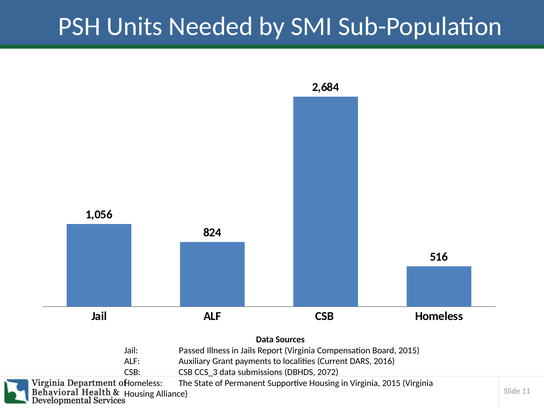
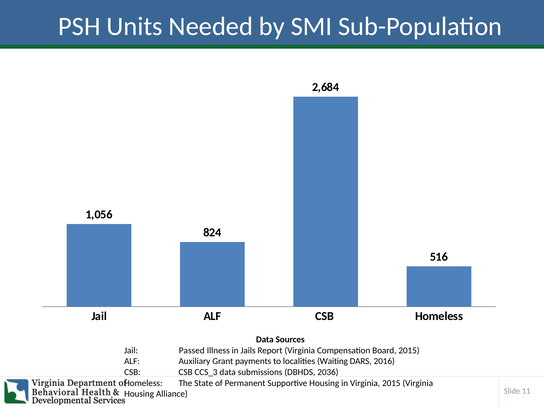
Current: Current -> Waiting (332, 361)
2072: 2072 -> 2036 (328, 372)
